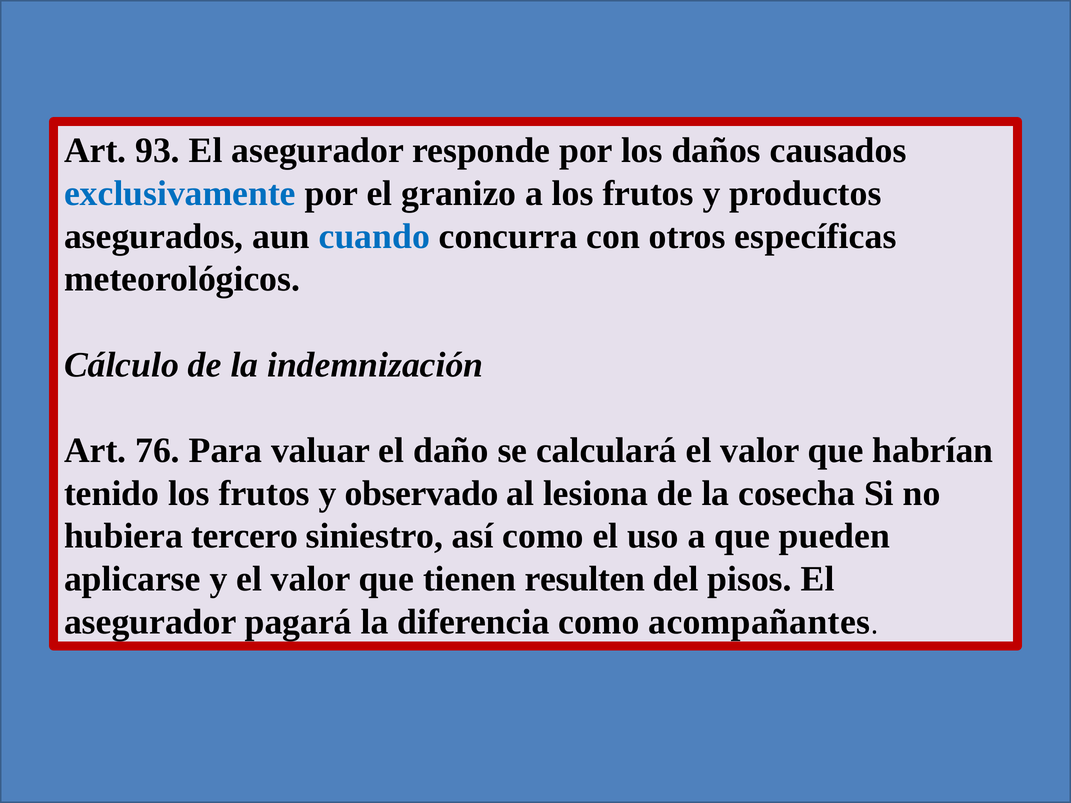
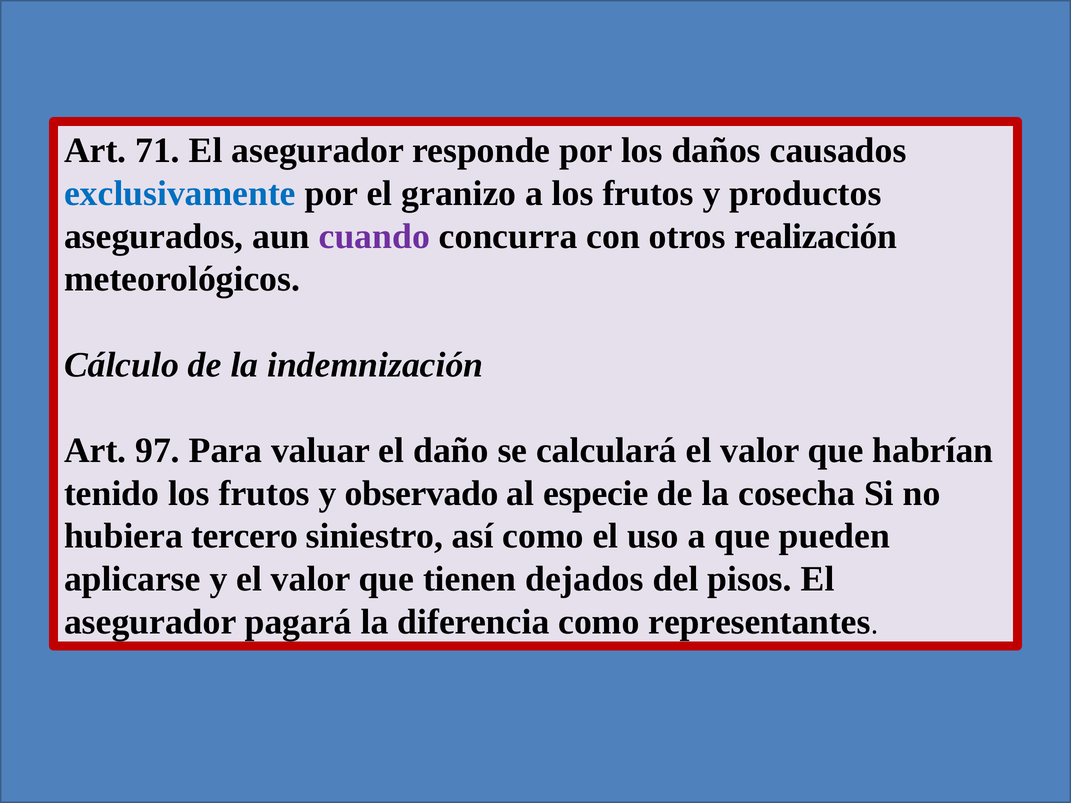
93: 93 -> 71 (158, 151)
cuando colour: blue -> purple (374, 236)
específicas: específicas -> realización (816, 236)
76: 76 -> 97 (158, 451)
lesiona: lesiona -> especie (596, 493)
resulten: resulten -> dejados (584, 579)
acompañantes: acompañantes -> representantes (759, 622)
